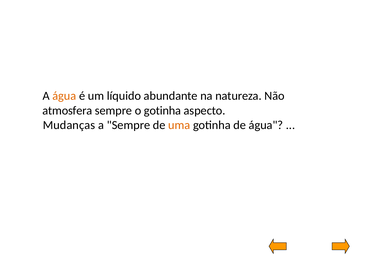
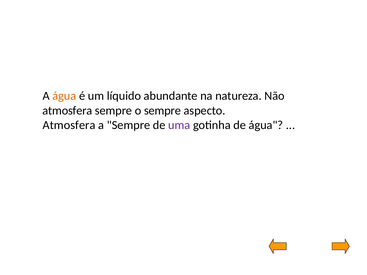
o gotinha: gotinha -> sempre (162, 111)
Mudanças: Mudanças -> Atmosfera (69, 125)
uma colour: orange -> purple (179, 125)
